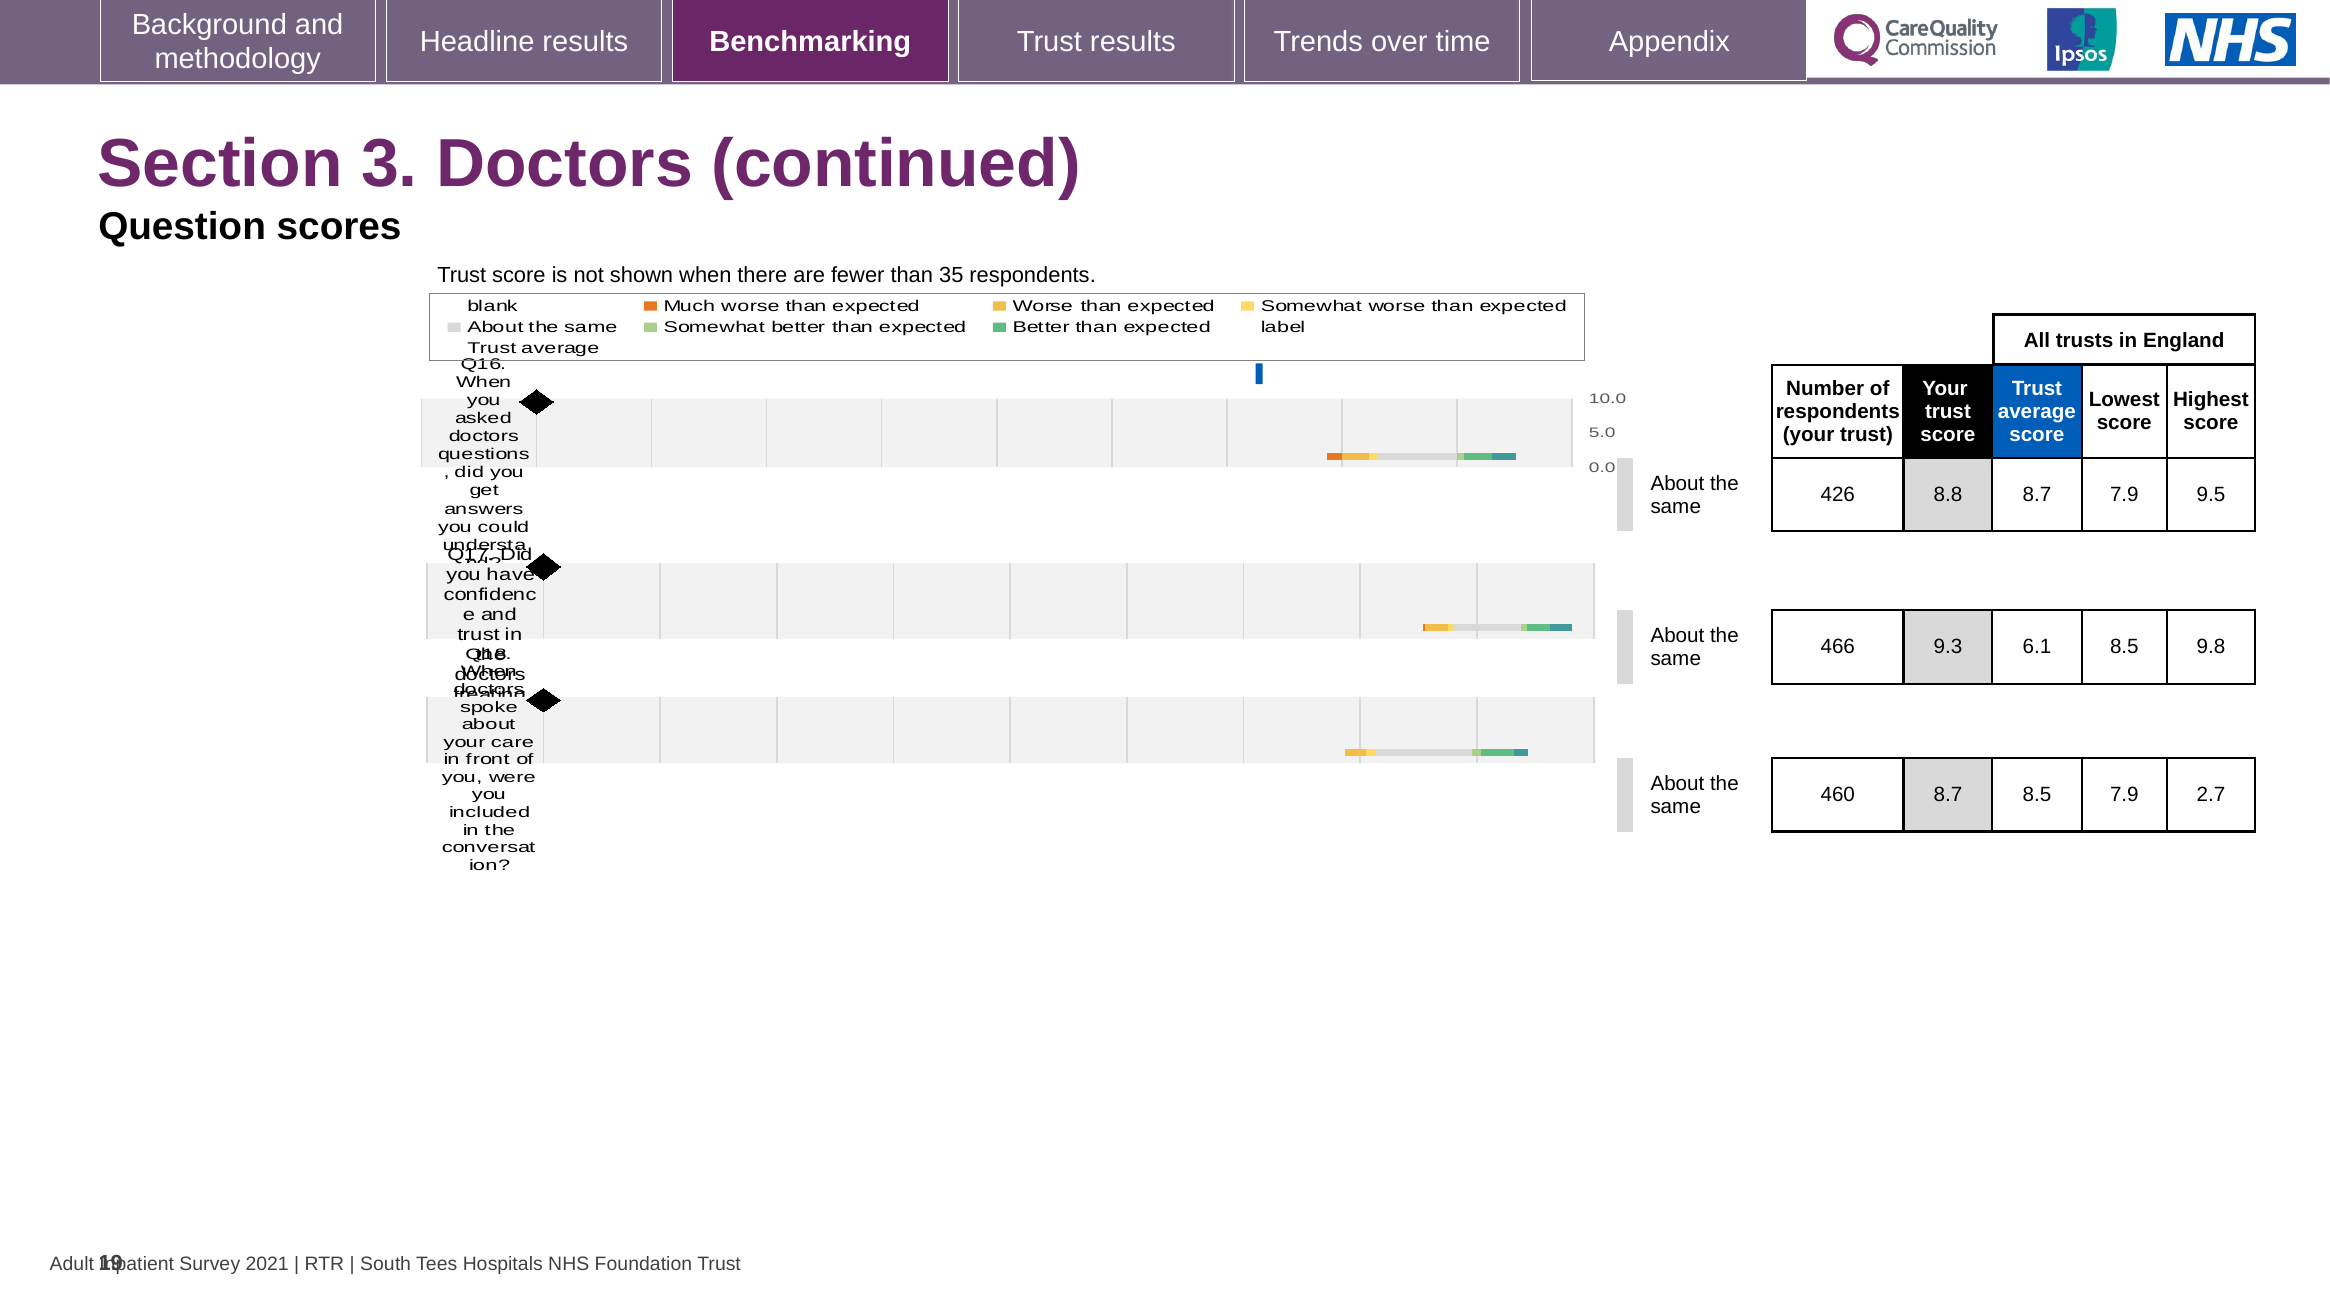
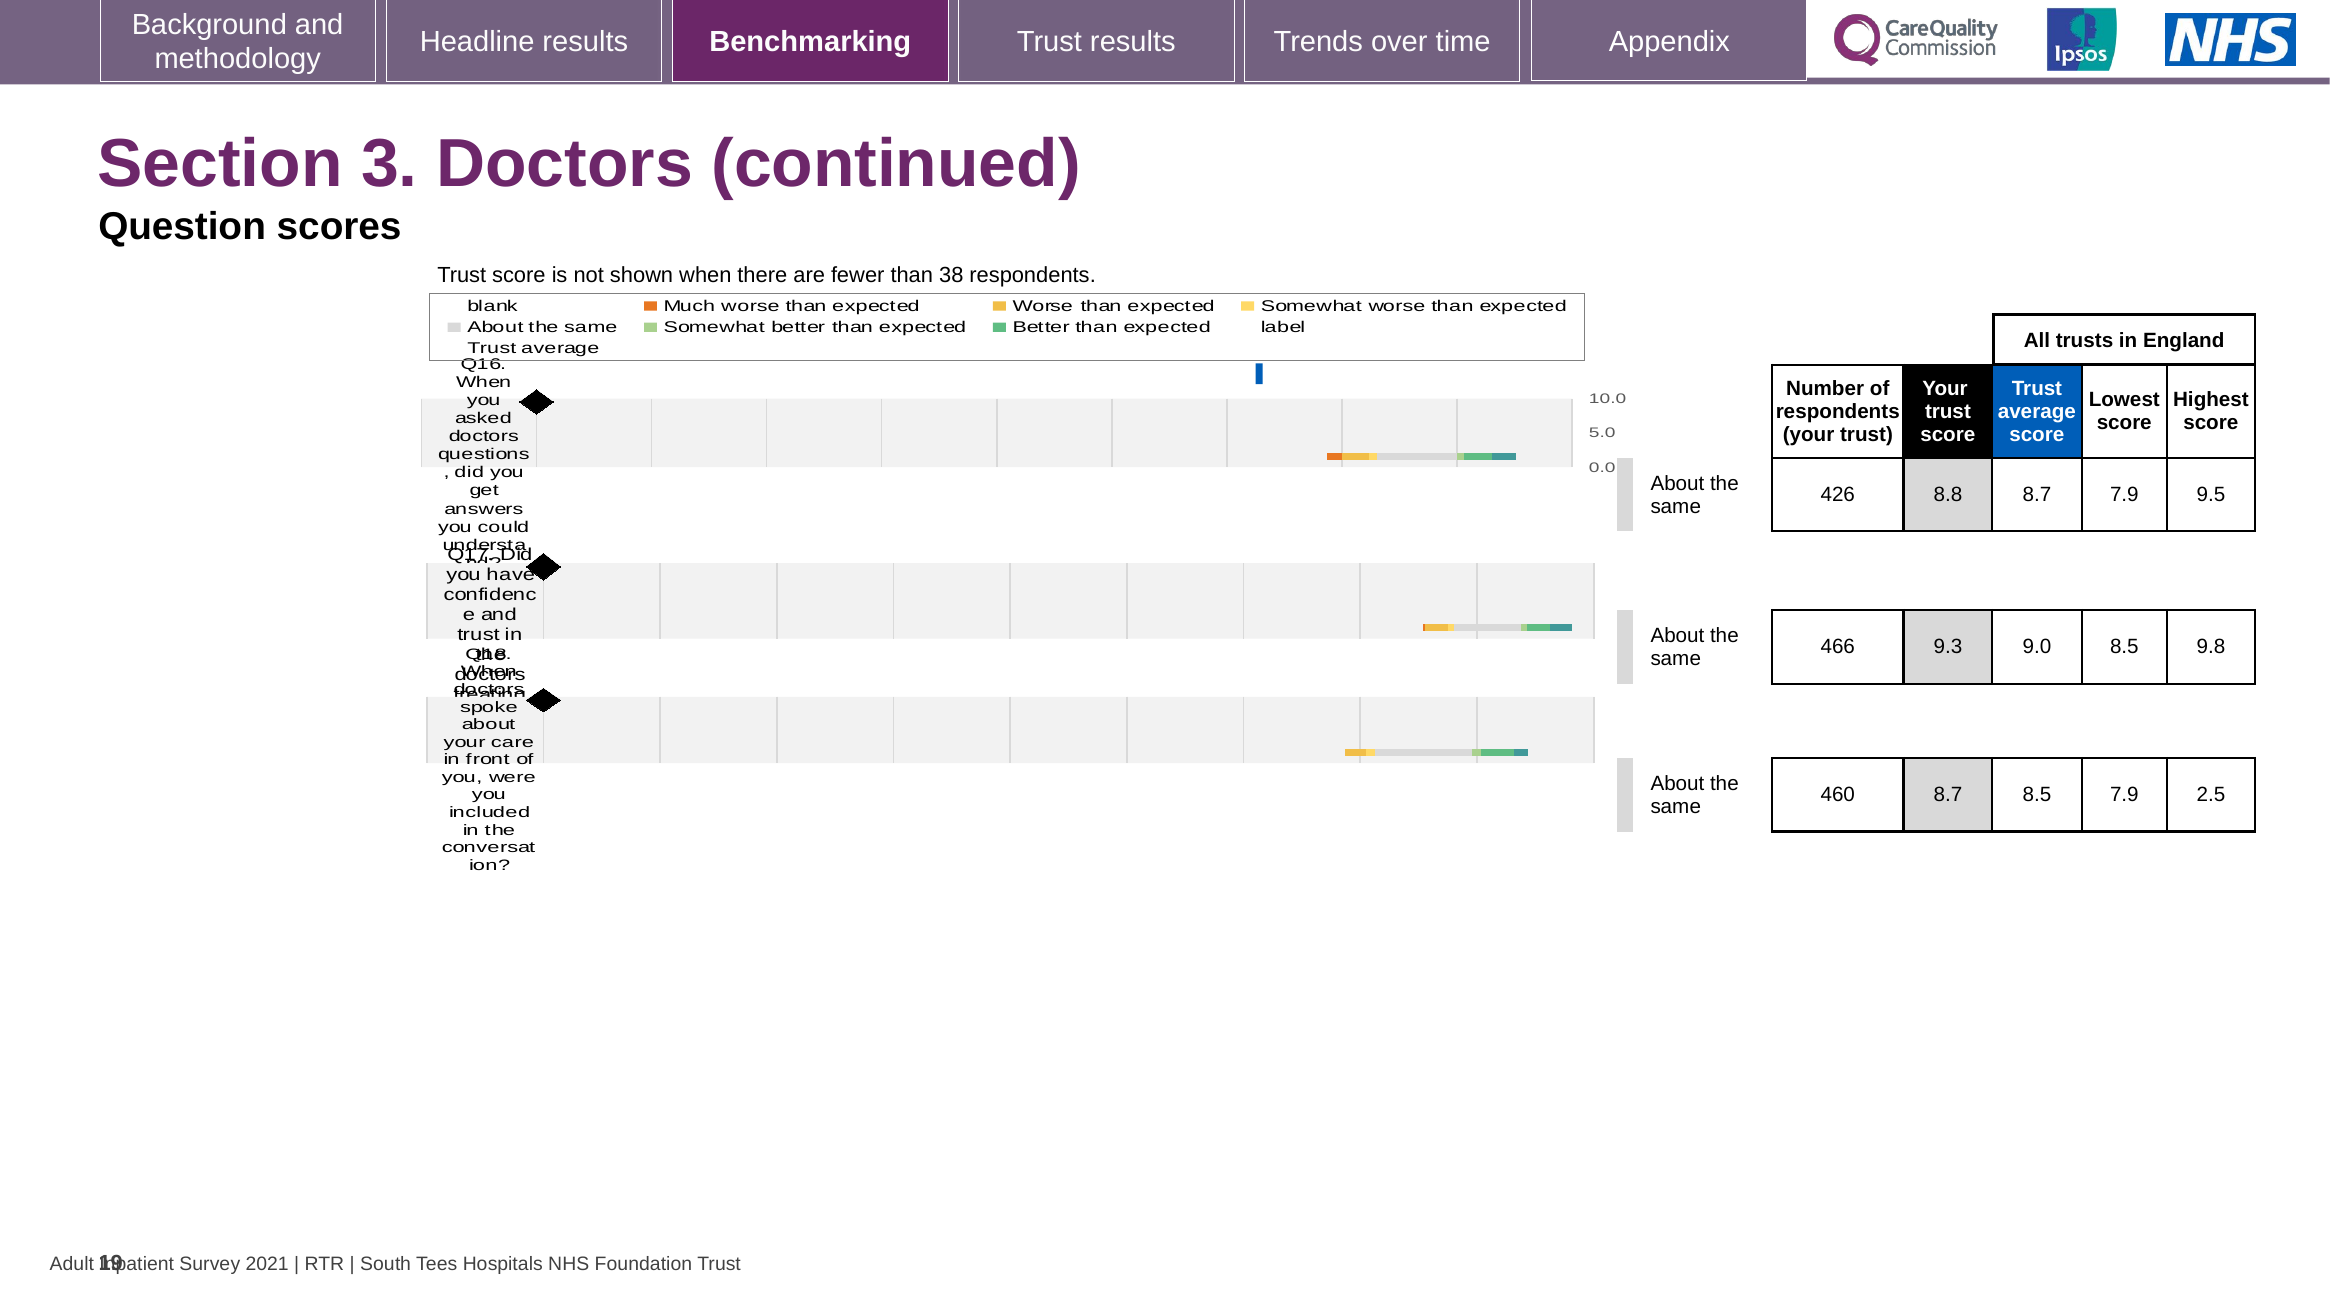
35: 35 -> 38 (951, 276)
6.1: 6.1 -> 9.0 (2037, 647)
2.7: 2.7 -> 2.5 (2211, 795)
